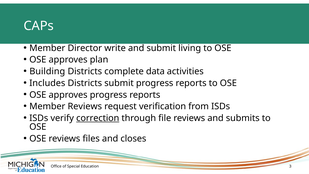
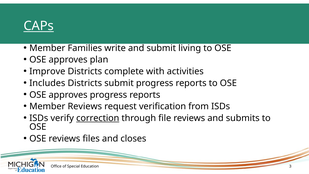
CAPs underline: none -> present (39, 26)
Director: Director -> Families (85, 48)
Building: Building -> Improve (47, 71)
data: data -> with (155, 71)
